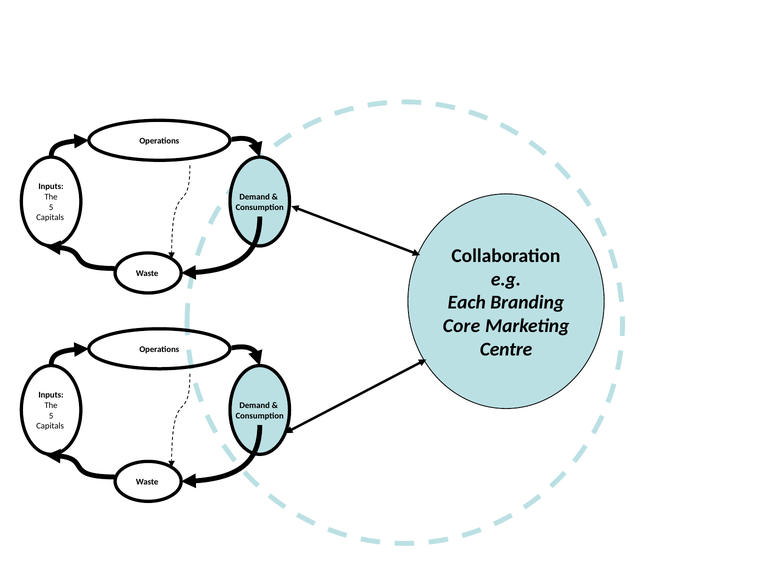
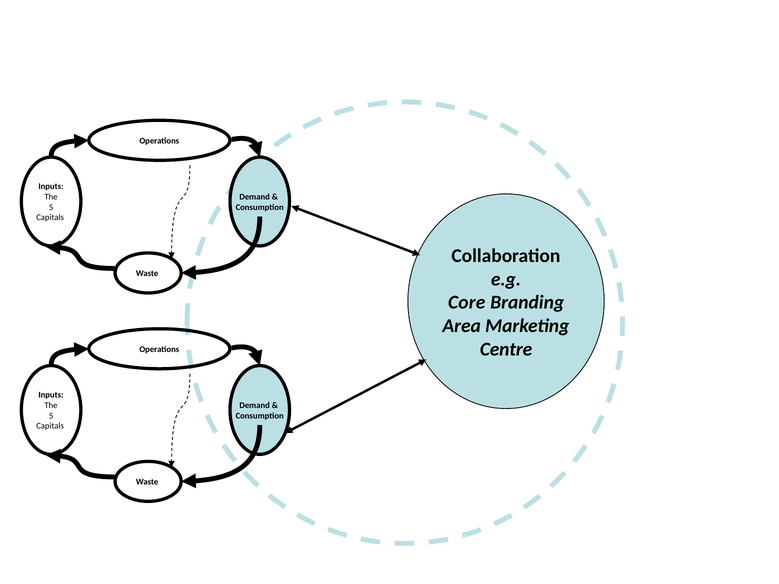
Each: Each -> Core (467, 303)
Core: Core -> Area (462, 326)
